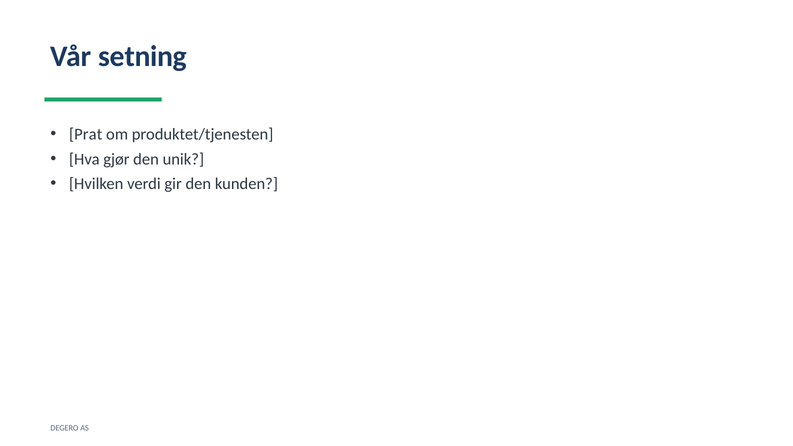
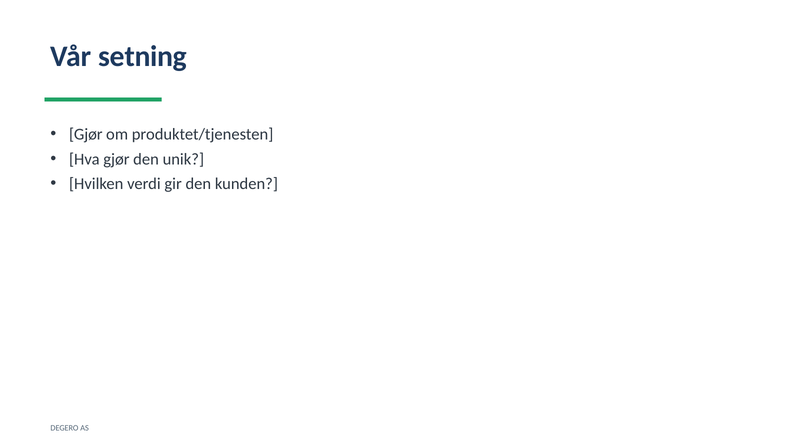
Prat: Prat -> Gjør (86, 134)
